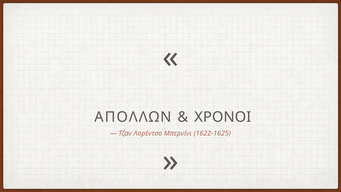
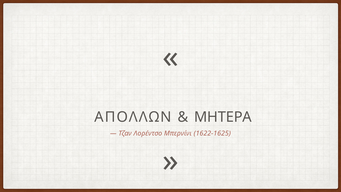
ΧΡΟΝΟΙ: ΧΡΟΝΟΙ -> ΜΗΤΕΡΑ (223, 117)
